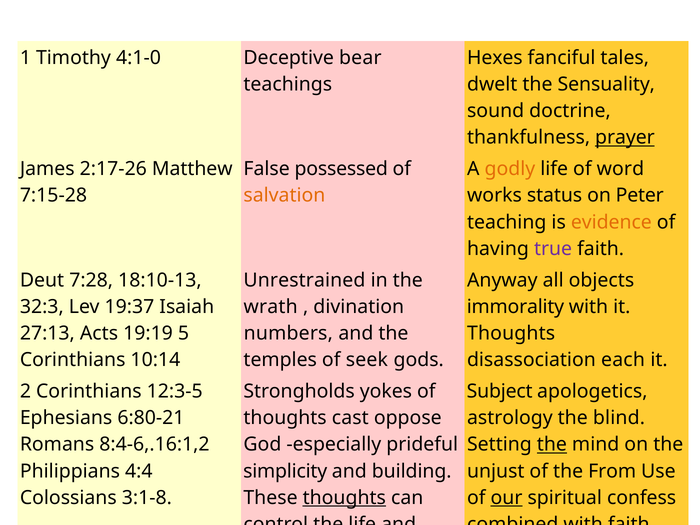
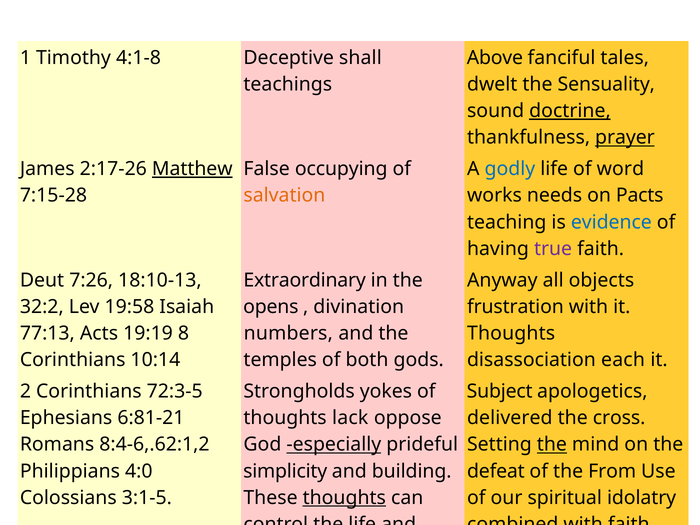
4:1-0: 4:1-0 -> 4:1-8 (138, 58)
bear: bear -> shall (360, 58)
Hexes: Hexes -> Above (495, 58)
doctrine underline: none -> present (570, 111)
Matthew underline: none -> present (192, 169)
possessed: possessed -> occupying (341, 169)
godly colour: orange -> blue (510, 169)
status: status -> needs (555, 196)
Peter: Peter -> Pacts (640, 196)
evidence colour: orange -> blue (611, 222)
7:28: 7:28 -> 7:26 (91, 280)
Unrestrained: Unrestrained -> Extraordinary (305, 280)
32:3: 32:3 -> 32:2 (42, 307)
19:37: 19:37 -> 19:58 (129, 307)
wrath: wrath -> opens (271, 307)
immorality: immorality -> frustration (515, 307)
27:13: 27:13 -> 77:13 (47, 333)
5: 5 -> 8 (183, 333)
seek: seek -> both (367, 360)
12:3-5: 12:3-5 -> 72:3-5 (175, 391)
6:80-21: 6:80-21 -> 6:81-21 (151, 418)
cast: cast -> lack (350, 418)
astrology: astrology -> delivered (510, 418)
blind: blind -> cross (619, 418)
8:4-6,.16:1,2: 8:4-6,.16:1,2 -> 8:4-6,.62:1,2 (154, 445)
especially underline: none -> present (334, 445)
4:4: 4:4 -> 4:0 (139, 471)
unjust: unjust -> defeat (496, 471)
3:1-8: 3:1-8 -> 3:1-5 (147, 498)
our underline: present -> none (506, 498)
confess: confess -> idolatry (642, 498)
